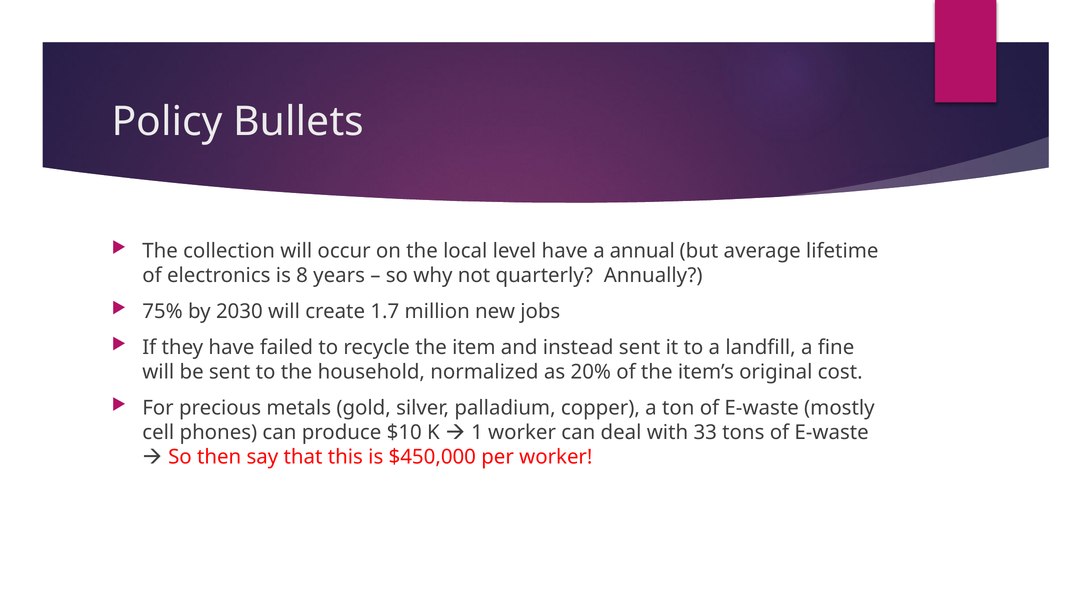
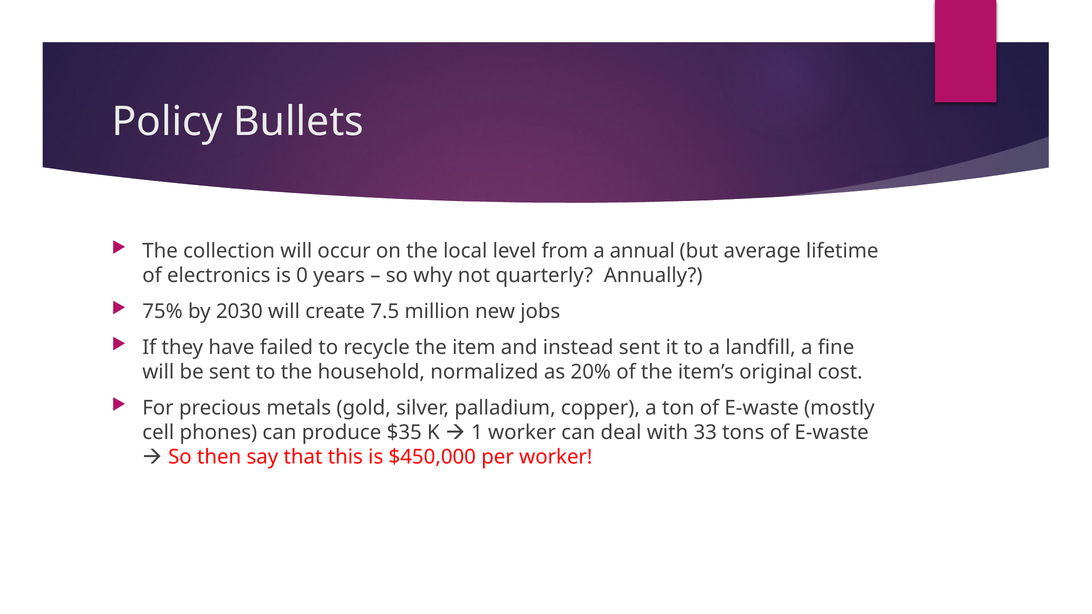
level have: have -> from (565, 251)
8: 8 -> 0 (302, 276)
1.7: 1.7 -> 7.5 (385, 312)
$10: $10 -> $35 (404, 433)
